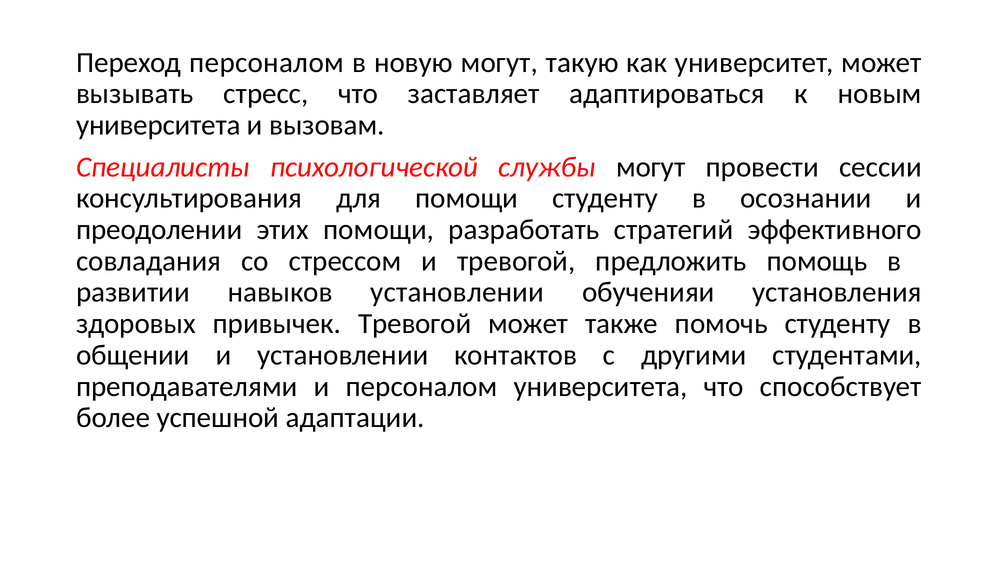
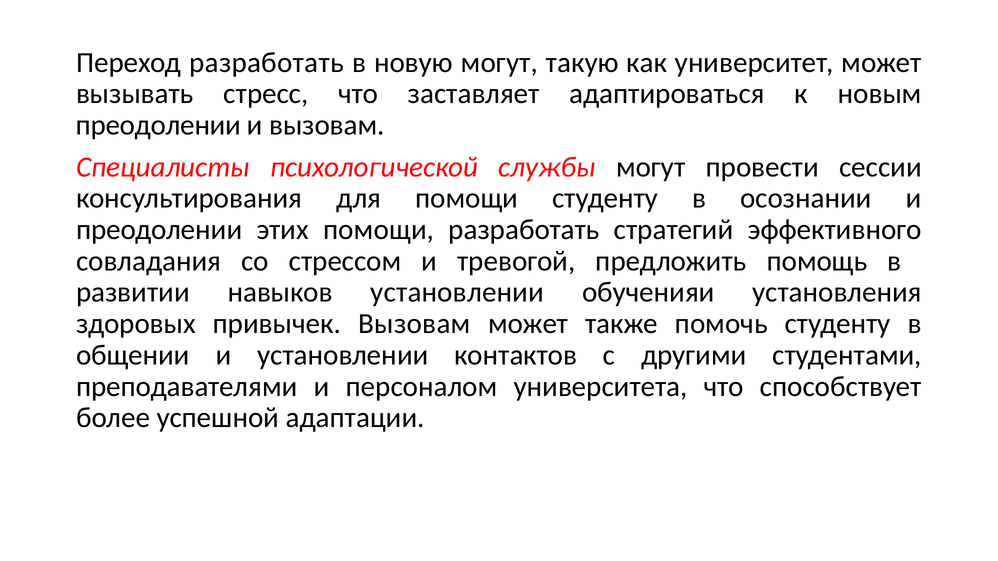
Переход персоналом: персоналом -> разработать (267, 62)
университета: университета -> преодолении (158, 125)
привычек Тревогой: Тревогой -> Вызовам (414, 324)
